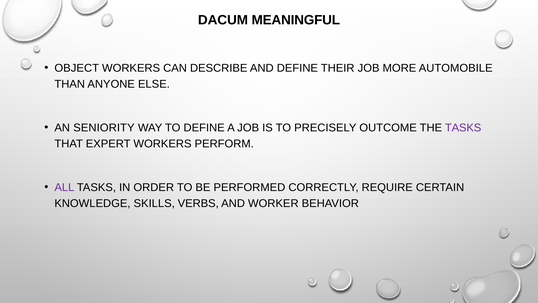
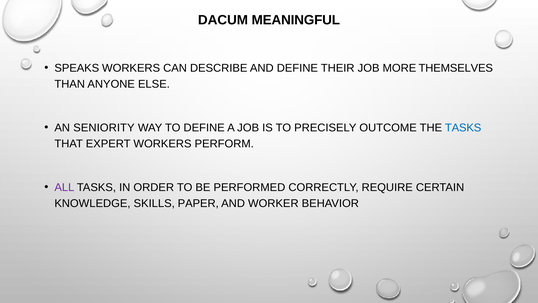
OBJECT: OBJECT -> SPEAKS (77, 68)
AUTOMOBILE: AUTOMOBILE -> THEMSELVES (456, 68)
TASKS colour: purple -> blue (463, 128)
VERBS: VERBS -> PAPER (198, 203)
